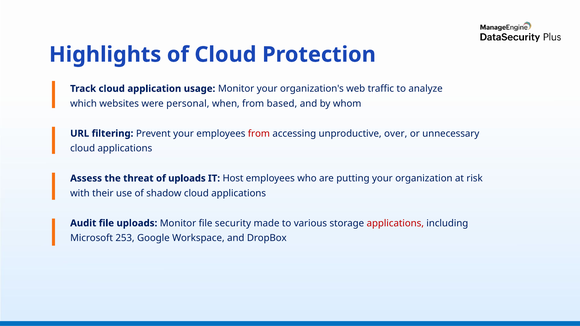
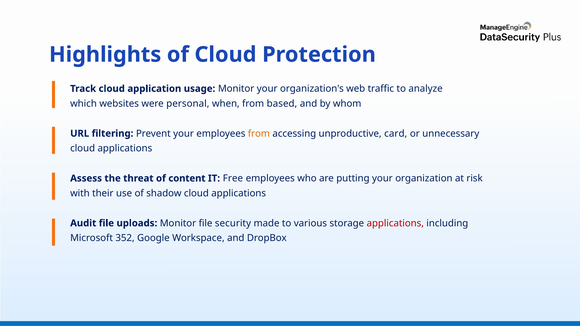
from colour: red -> orange (259, 134)
over: over -> card (396, 134)
of uploads: uploads -> content (187, 178)
Host: Host -> Free (233, 178)
253: 253 -> 352 (125, 238)
